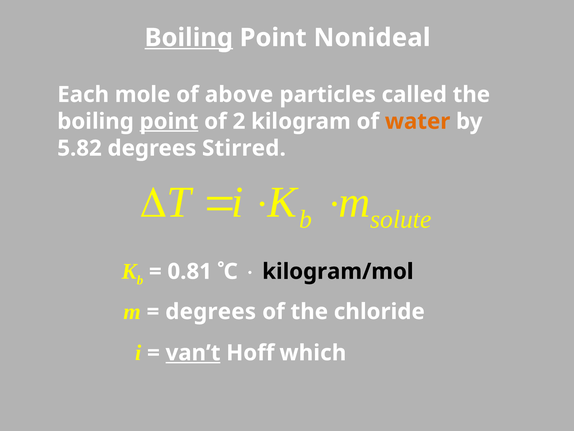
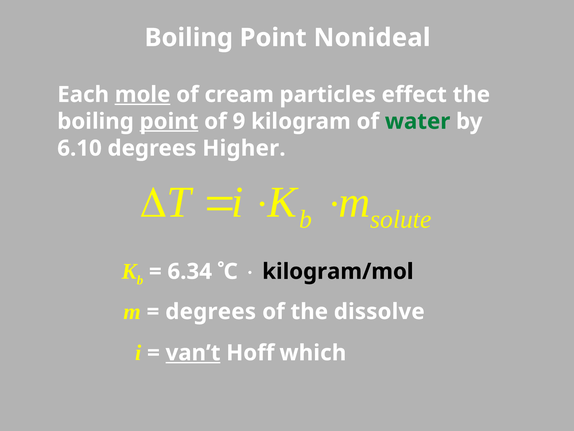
Boiling underline: present -> none (189, 38)
mole underline: none -> present (143, 94)
above: above -> cream (239, 94)
called: called -> effect (414, 94)
2: 2 -> 9 (239, 121)
water colour: orange -> green (418, 121)
5.82: 5.82 -> 6.10 (80, 148)
Stirred: Stirred -> Higher (244, 148)
0.81: 0.81 -> 6.34 (190, 271)
chloride: chloride -> dissolve (379, 311)
